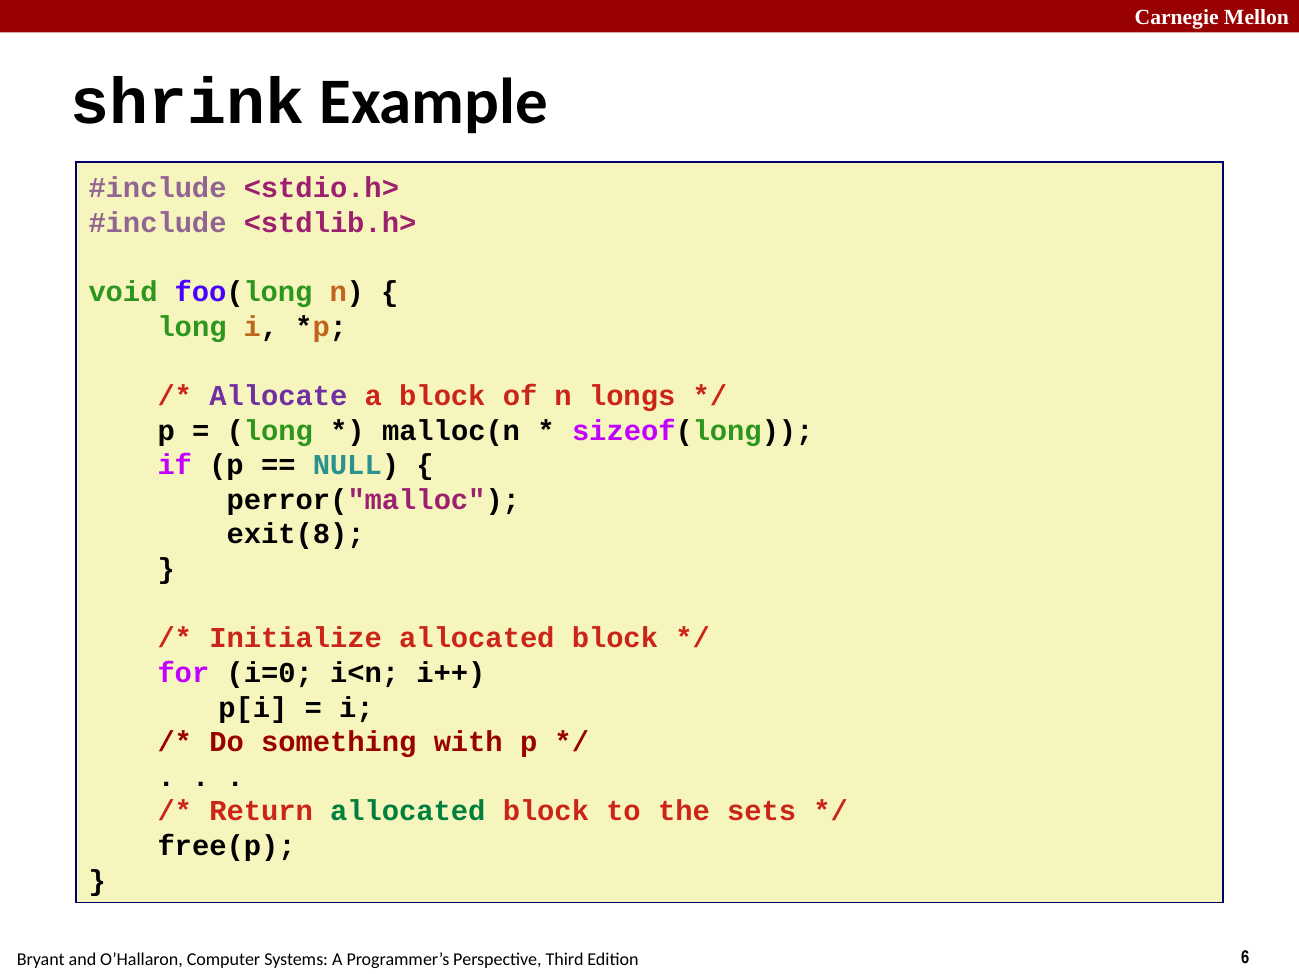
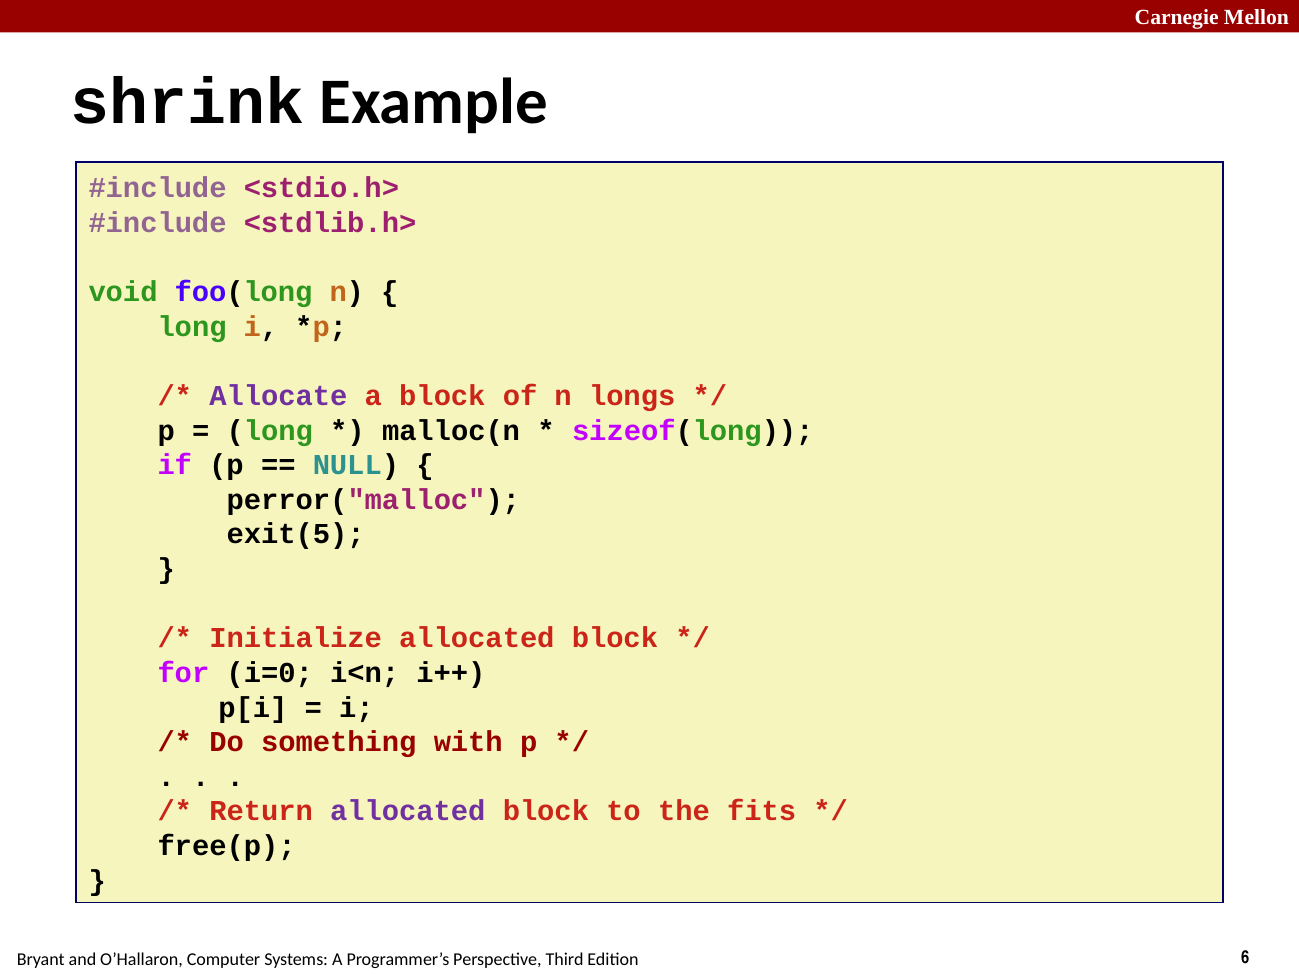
exit(8: exit(8 -> exit(5 (296, 535)
allocated colour: green -> purple (408, 812)
sets: sets -> fits (762, 812)
